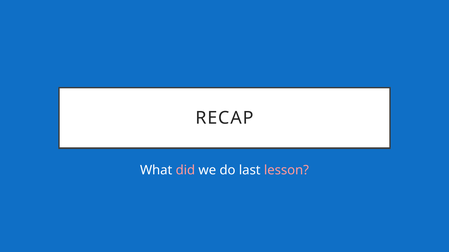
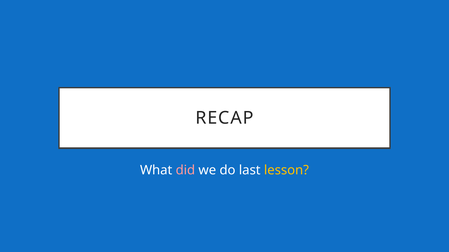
lesson colour: pink -> yellow (286, 171)
